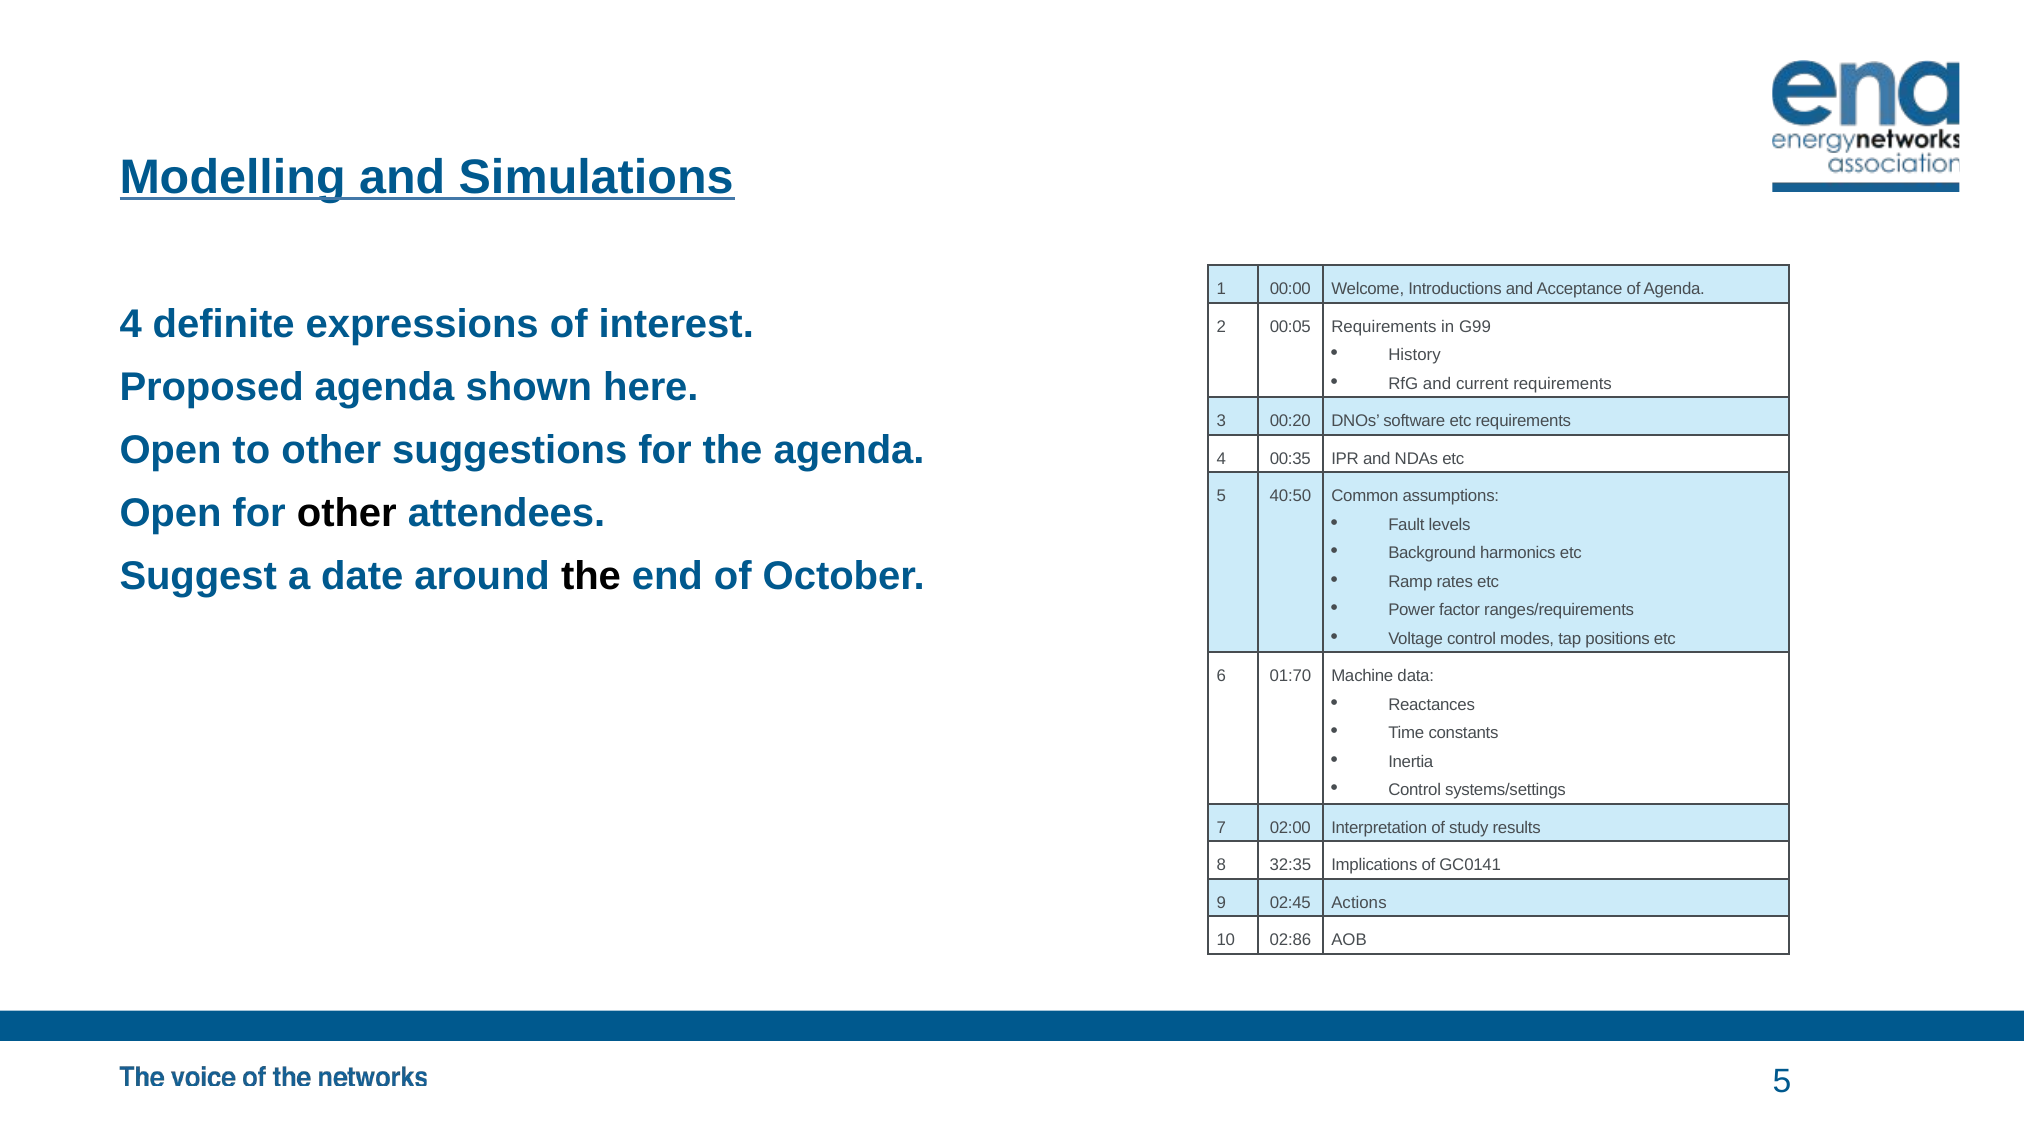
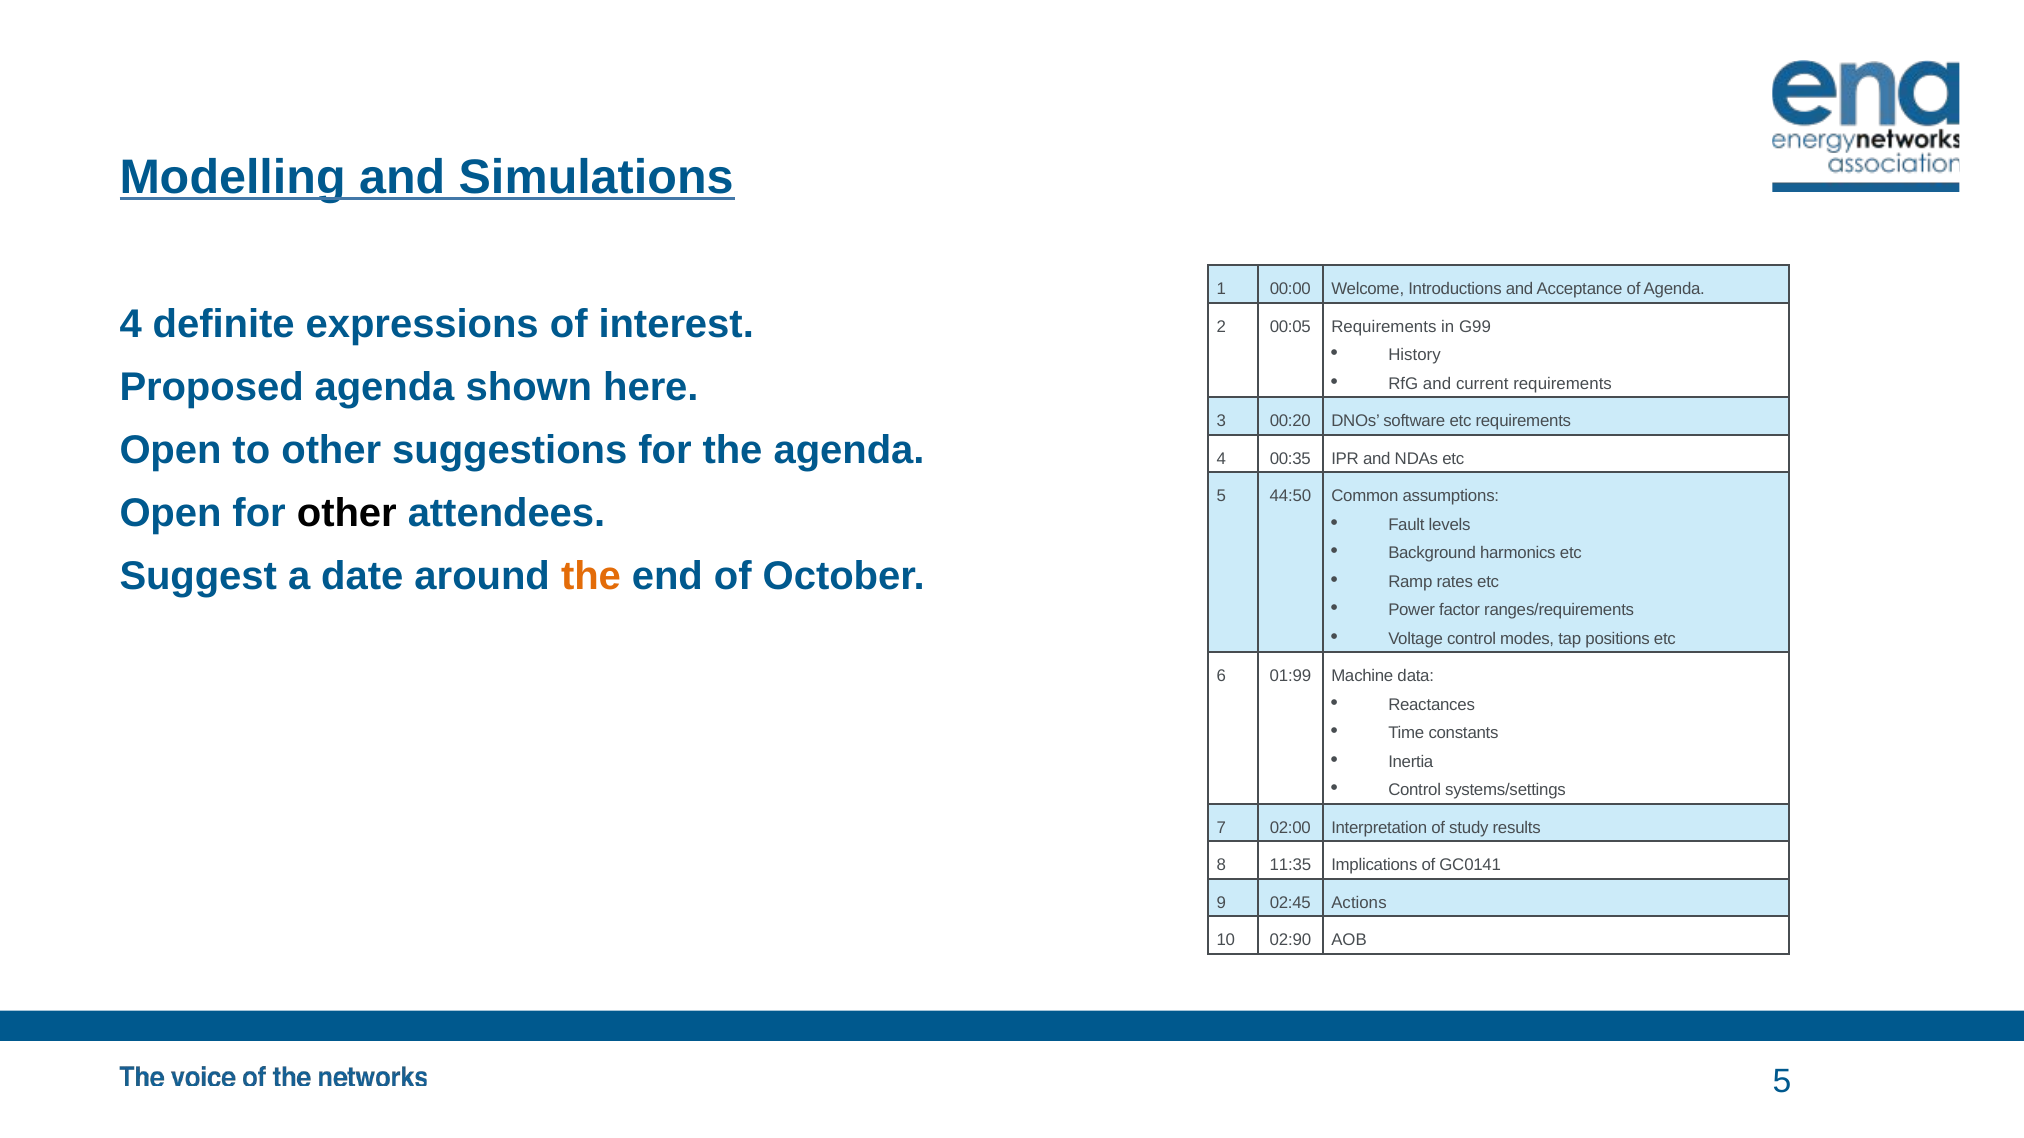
40:50: 40:50 -> 44:50 (1290, 496)
the colour: black -> orange (591, 577)
01:70: 01:70 -> 01:99 (1290, 676)
32:35: 32:35 -> 11:35 (1290, 866)
02:86: 02:86 -> 02:90 (1290, 941)
